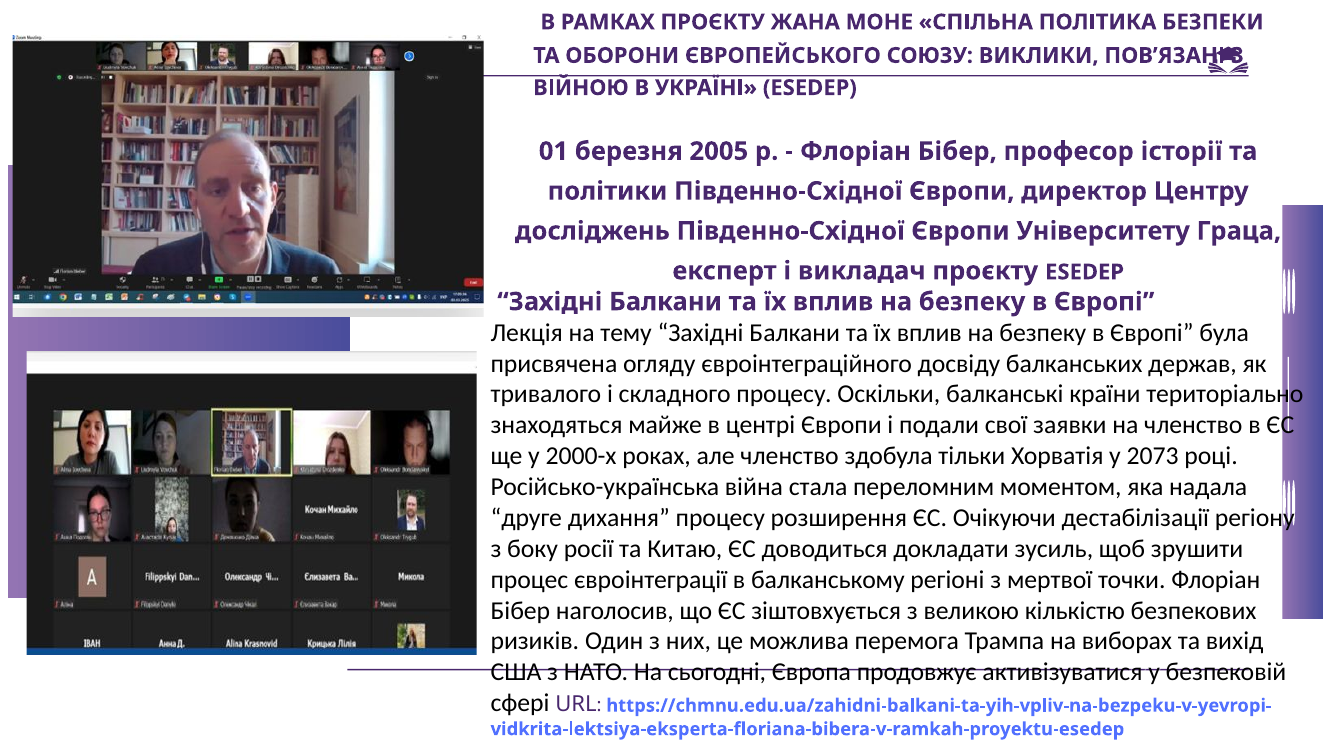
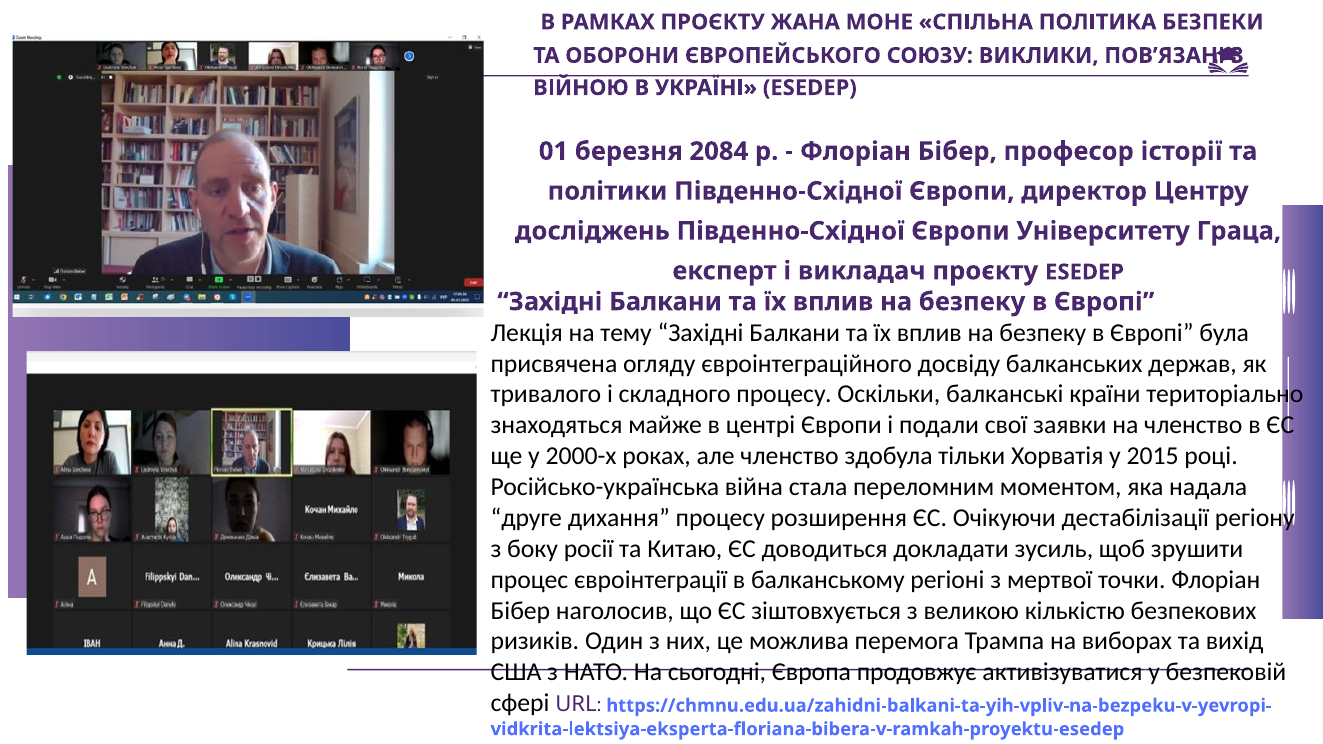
2005: 2005 -> 2084 (719, 151)
2073: 2073 -> 2015 (1153, 456)
